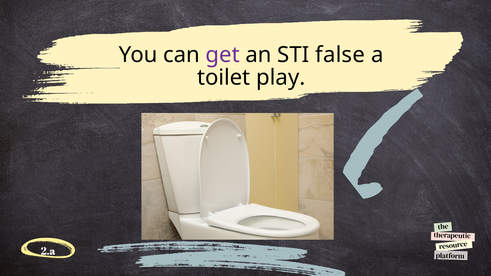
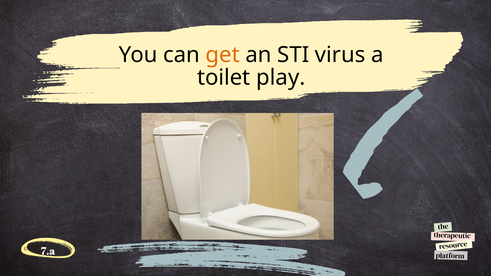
get colour: purple -> orange (223, 55)
false: false -> virus (340, 55)
2.a: 2.a -> 7.a (48, 251)
